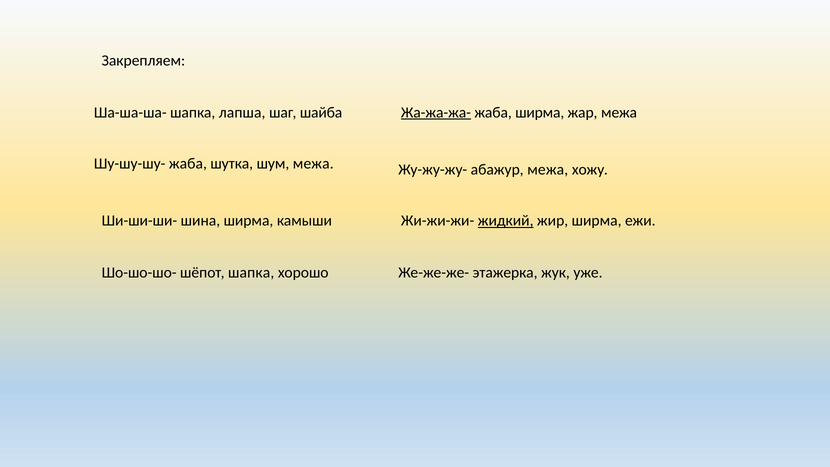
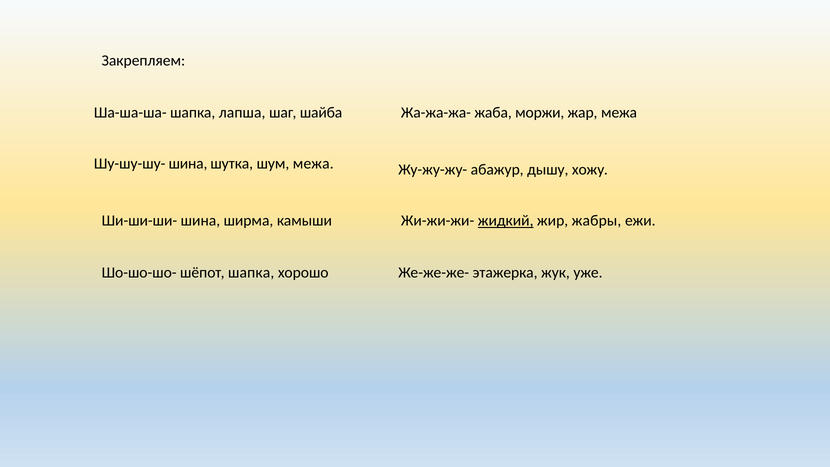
Жа-жа-жа- underline: present -> none (436, 112)
жаба ширма: ширма -> моржи (540, 112)
Шу-шу-шу- жаба: жаба -> шина (188, 164)
абажур межа: межа -> дышу (548, 170)
жир ширма: ширма -> жабры (597, 221)
